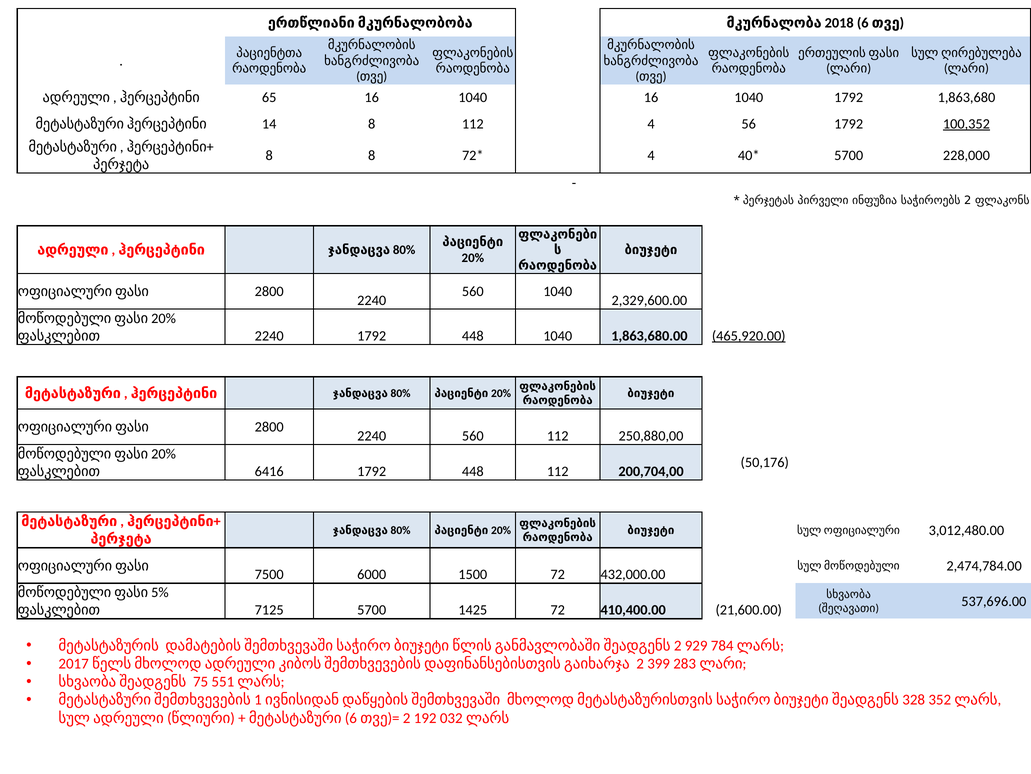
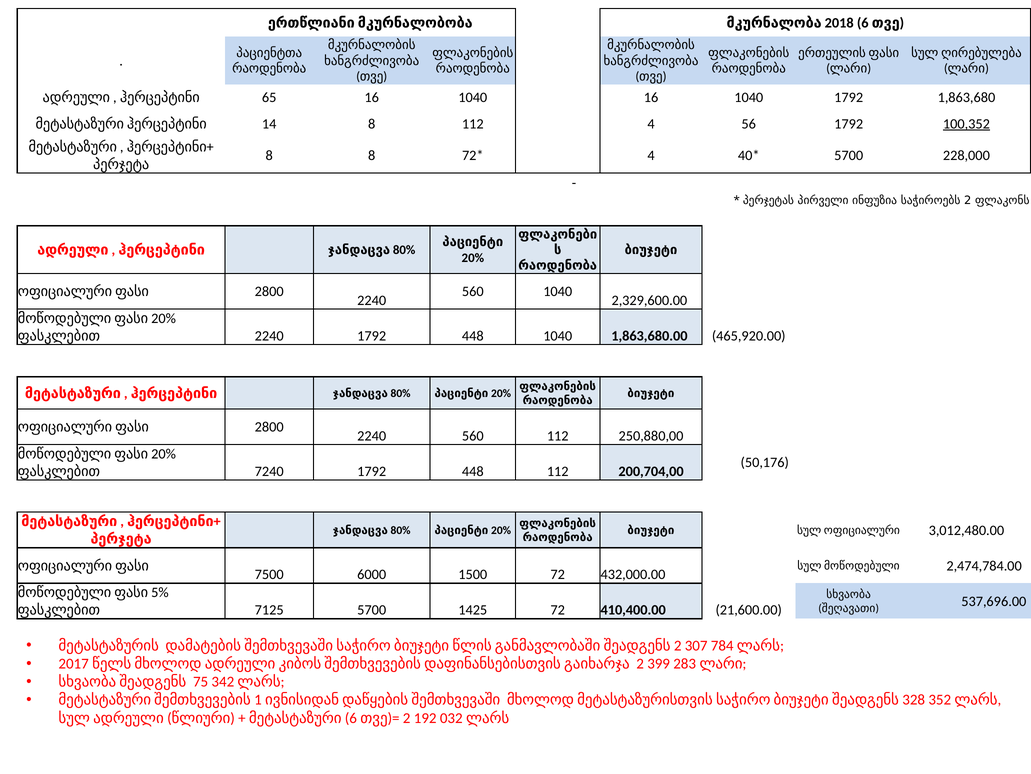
465,920.00 underline: present -> none (749, 336)
6416: 6416 -> 7240 (269, 471)
929: 929 -> 307 (696, 645)
551: 551 -> 342 (223, 681)
